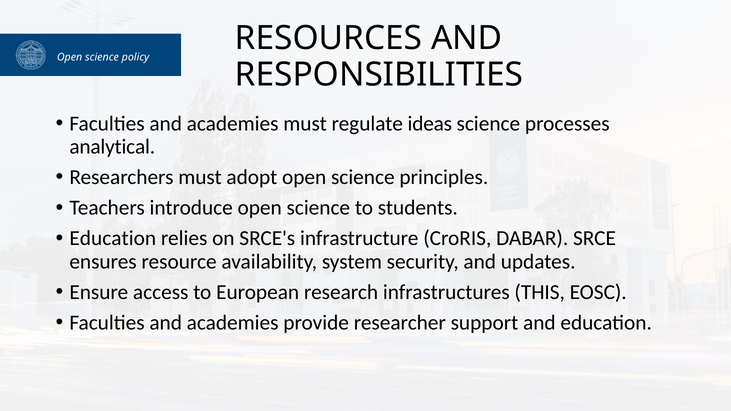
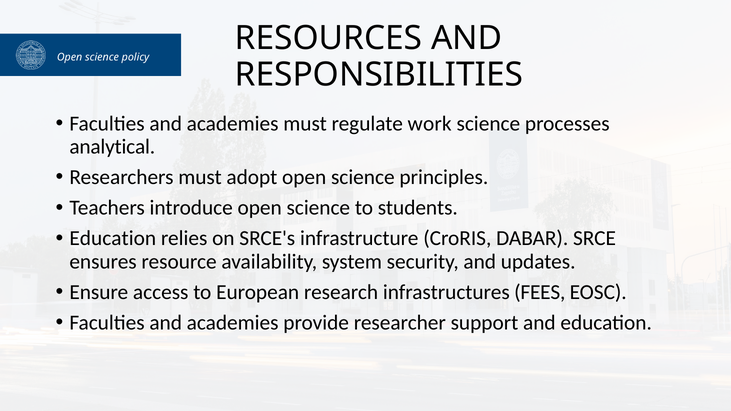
ideas: ideas -> work (430, 124)
THIS: THIS -> FEES (540, 292)
